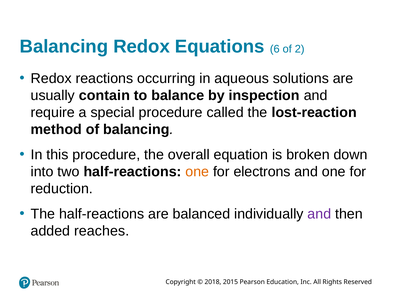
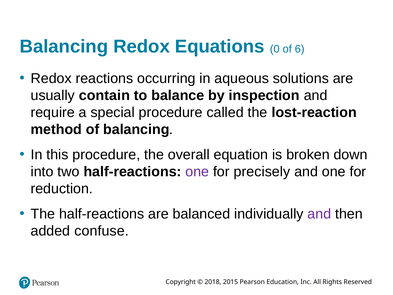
6: 6 -> 0 (275, 49)
2: 2 -> 6 (300, 49)
one colour: orange -> purple (197, 172)
electrons: electrons -> precisely (262, 172)
reaches: reaches -> confuse (102, 231)
